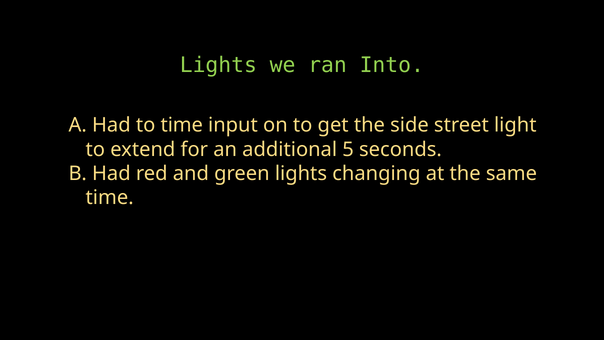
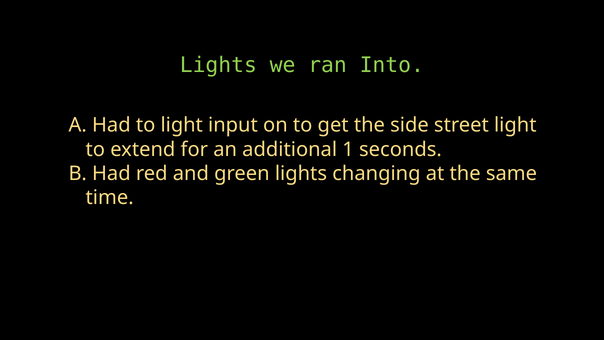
to time: time -> light (182, 125)
5: 5 -> 1 (348, 149)
